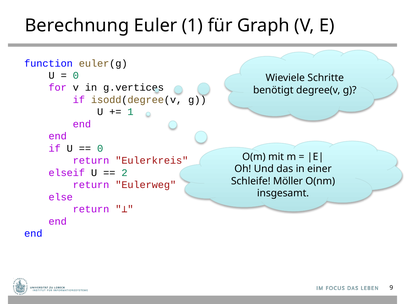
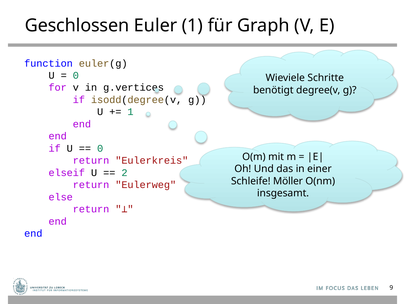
Berechnung: Berechnung -> Geschlossen (77, 26)
